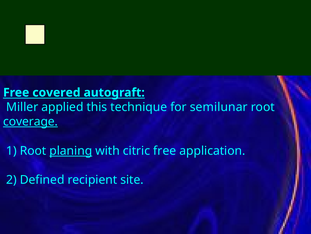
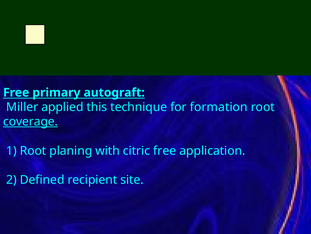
covered: covered -> primary (56, 92)
semilunar: semilunar -> formation (219, 107)
planing underline: present -> none (71, 150)
